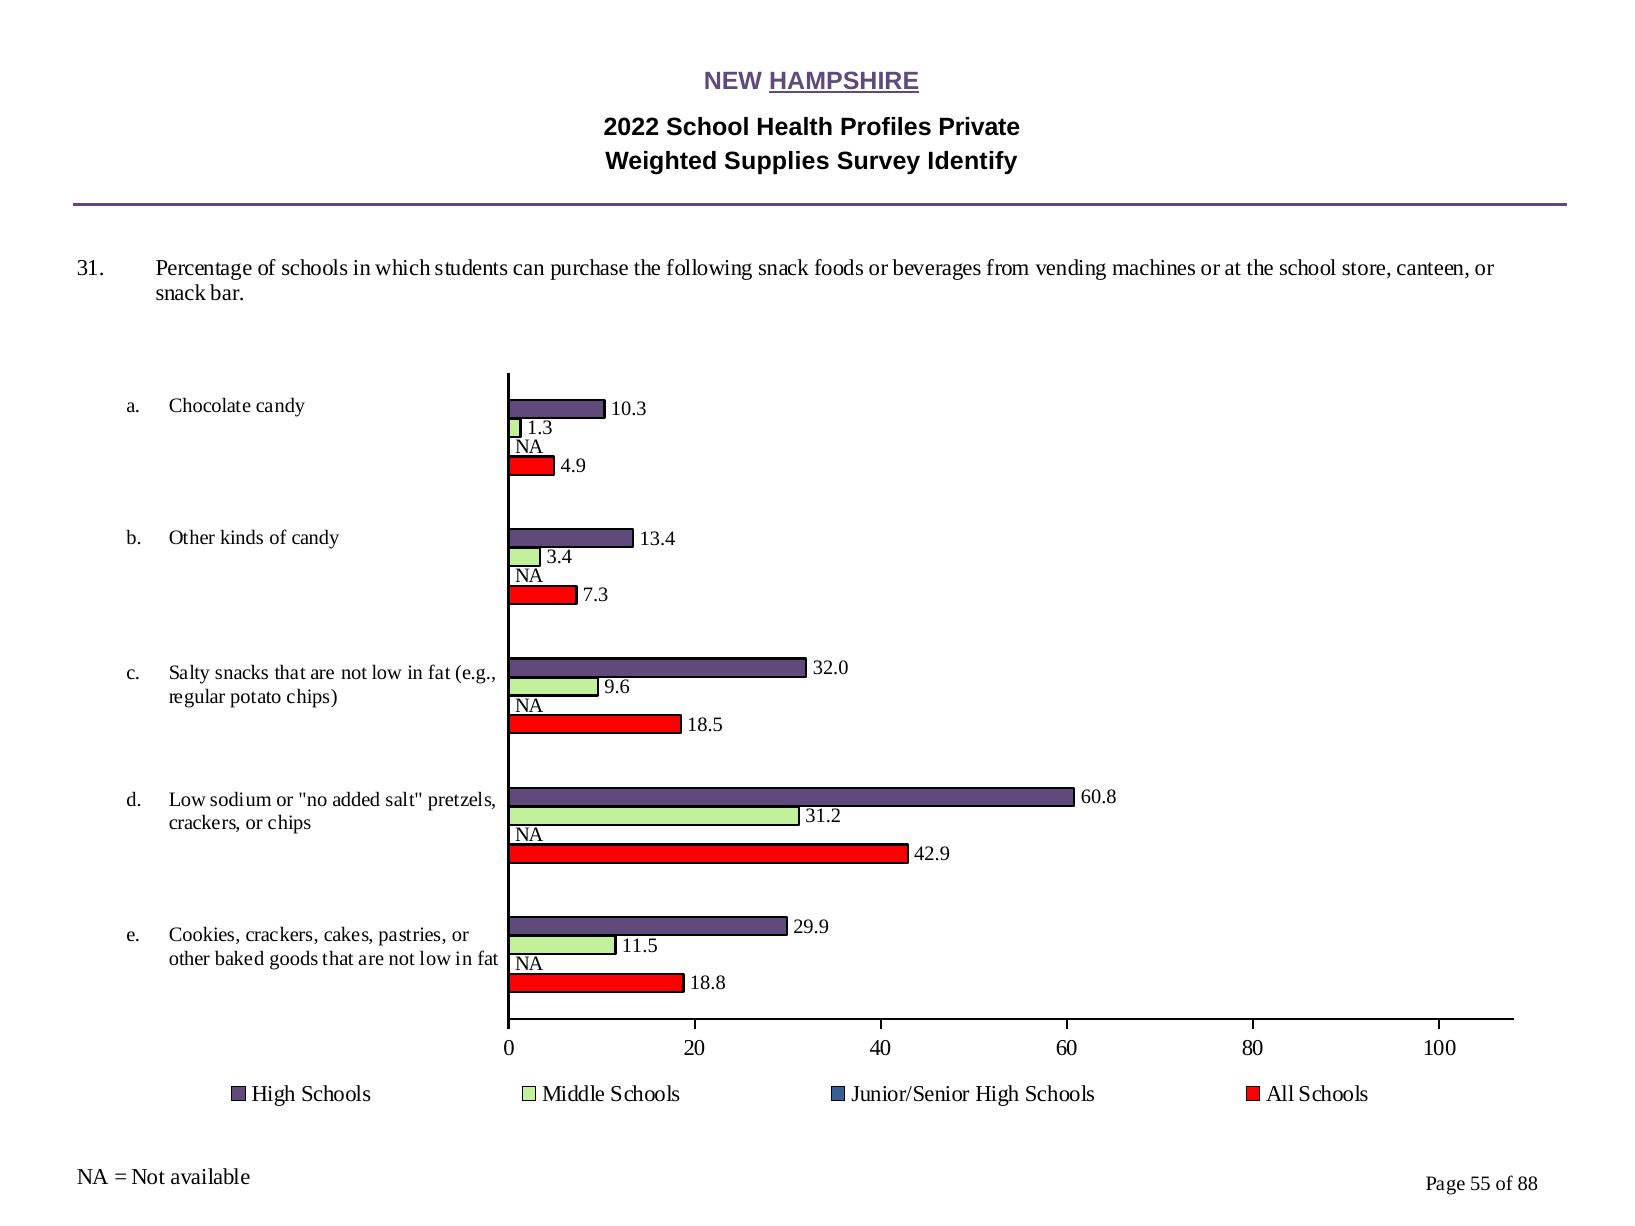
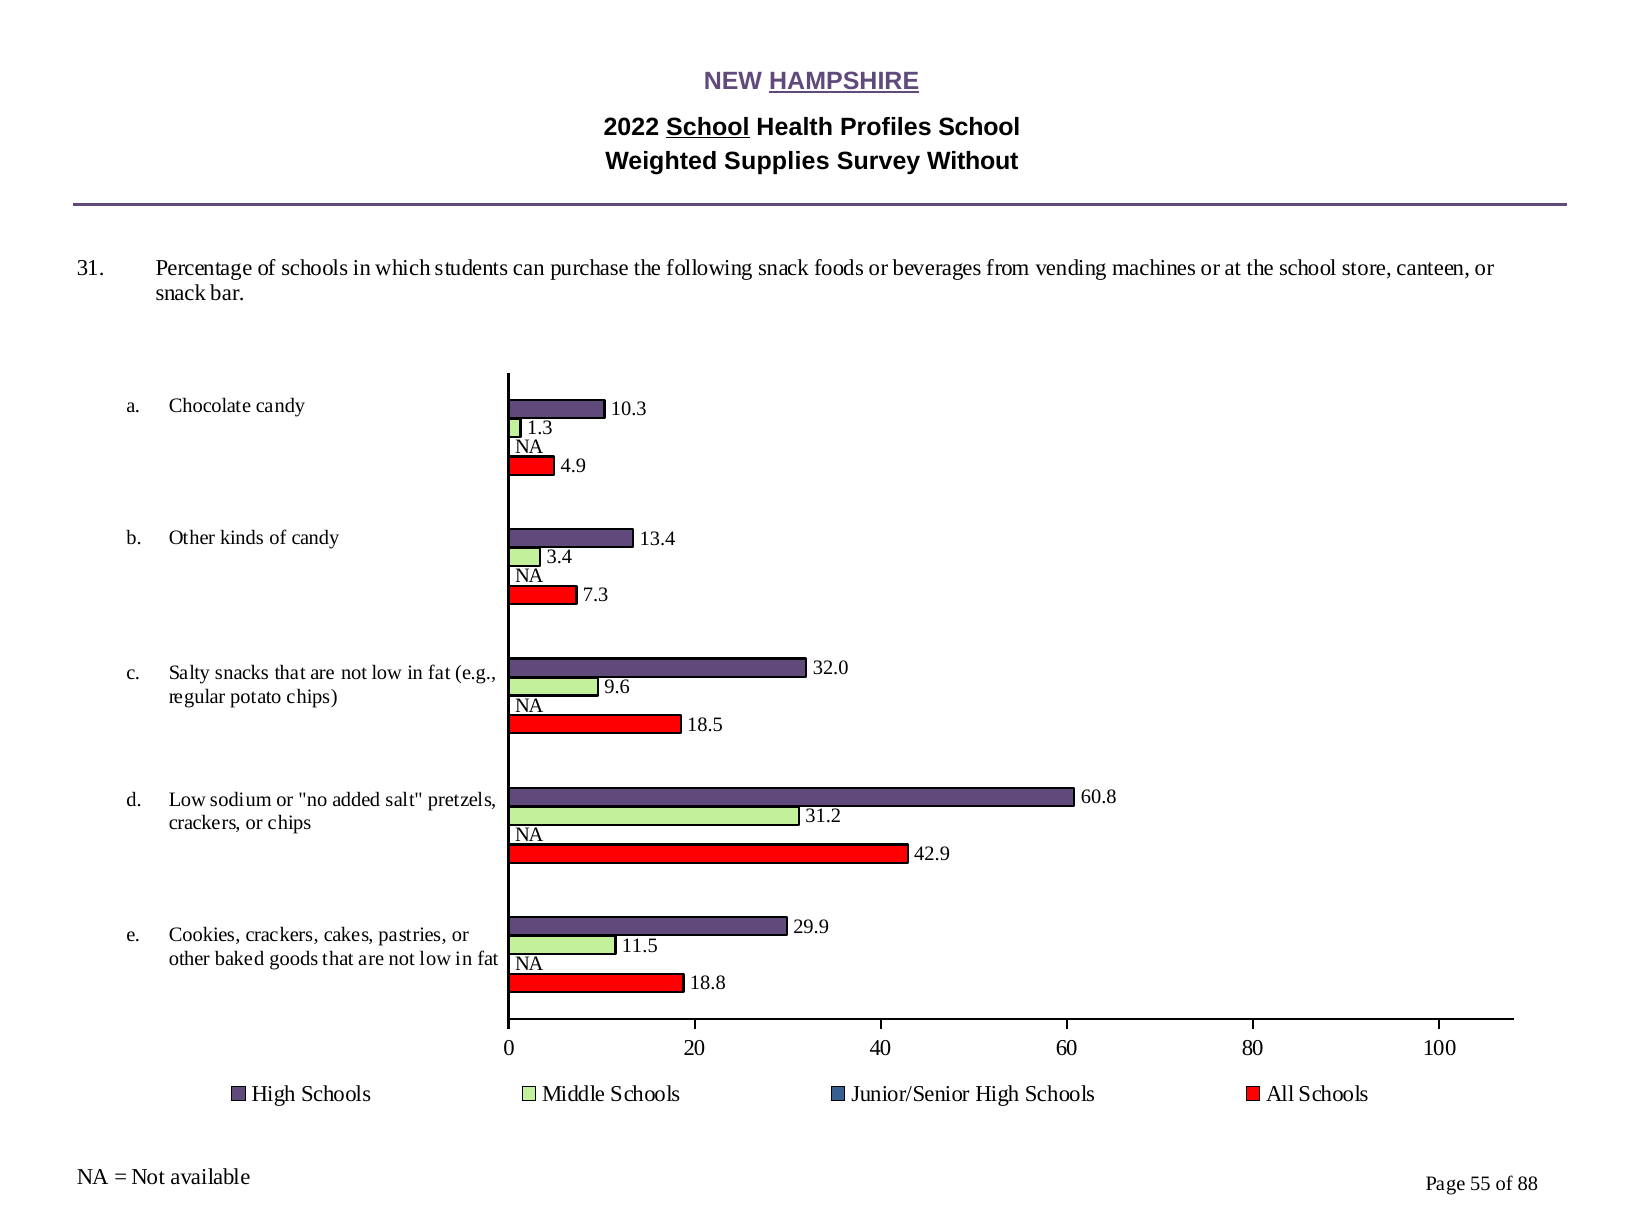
School underline: none -> present (708, 127)
Profiles Private: Private -> School (979, 127)
Identify: Identify -> Without (973, 161)
